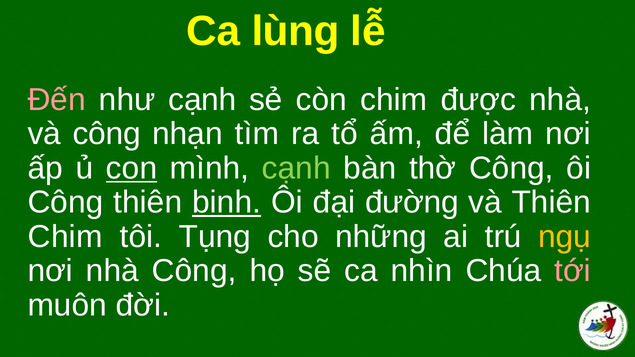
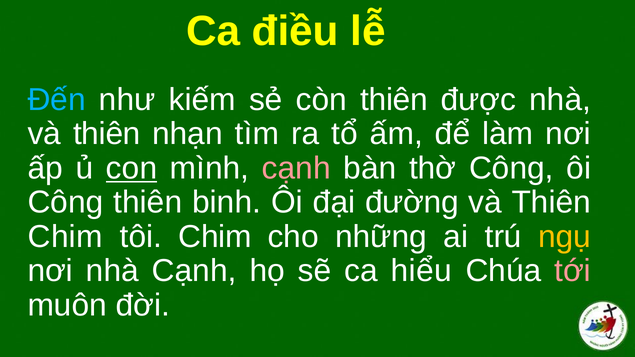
lùng: lùng -> điều (295, 31)
Đến colour: pink -> light blue (57, 100)
như cạnh: cạnh -> kiếm (202, 100)
còn chim: chim -> thiên (394, 100)
công: công -> thiên (107, 134)
cạnh colour: light green -> pink (296, 168)
binh underline: present -> none (227, 203)
tôi Tụng: Tụng -> Chim (215, 237)
nhà Công: Công -> Cạnh (194, 271)
nhìn: nhìn -> hiểu (421, 271)
